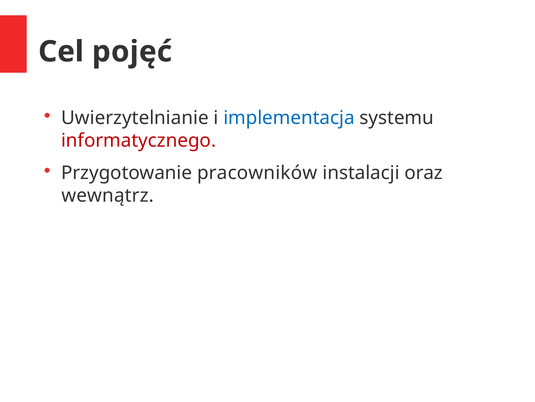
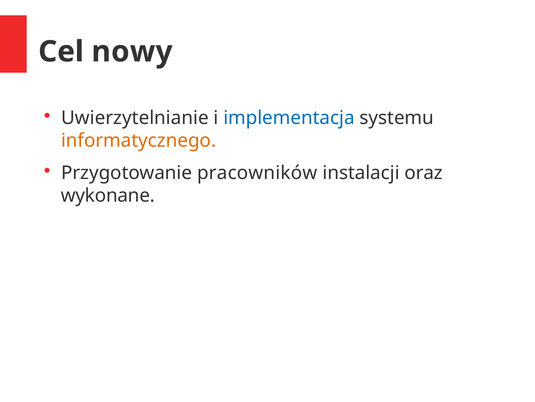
pojęć: pojęć -> nowy (132, 52)
informatycznego colour: red -> orange (139, 140)
wewnątrz: wewnątrz -> wykonane (108, 195)
